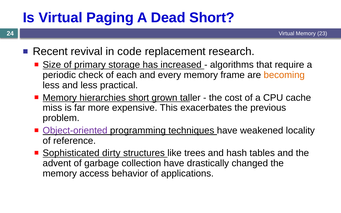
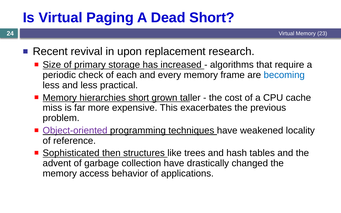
code: code -> upon (130, 52)
becoming colour: orange -> blue (284, 75)
dirty: dirty -> then (111, 153)
